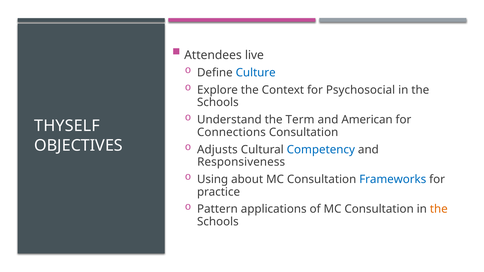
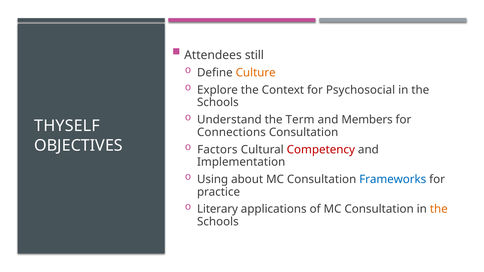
live: live -> still (254, 55)
Culture colour: blue -> orange (256, 73)
American: American -> Members (367, 120)
Adjusts: Adjusts -> Factors (217, 150)
Competency colour: blue -> red (321, 150)
Responsiveness: Responsiveness -> Implementation (241, 162)
Pattern: Pattern -> Literary (217, 209)
